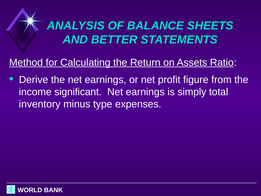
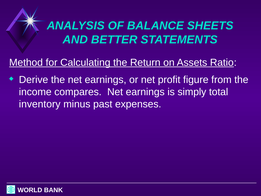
significant: significant -> compares (78, 92)
type: type -> past (103, 104)
